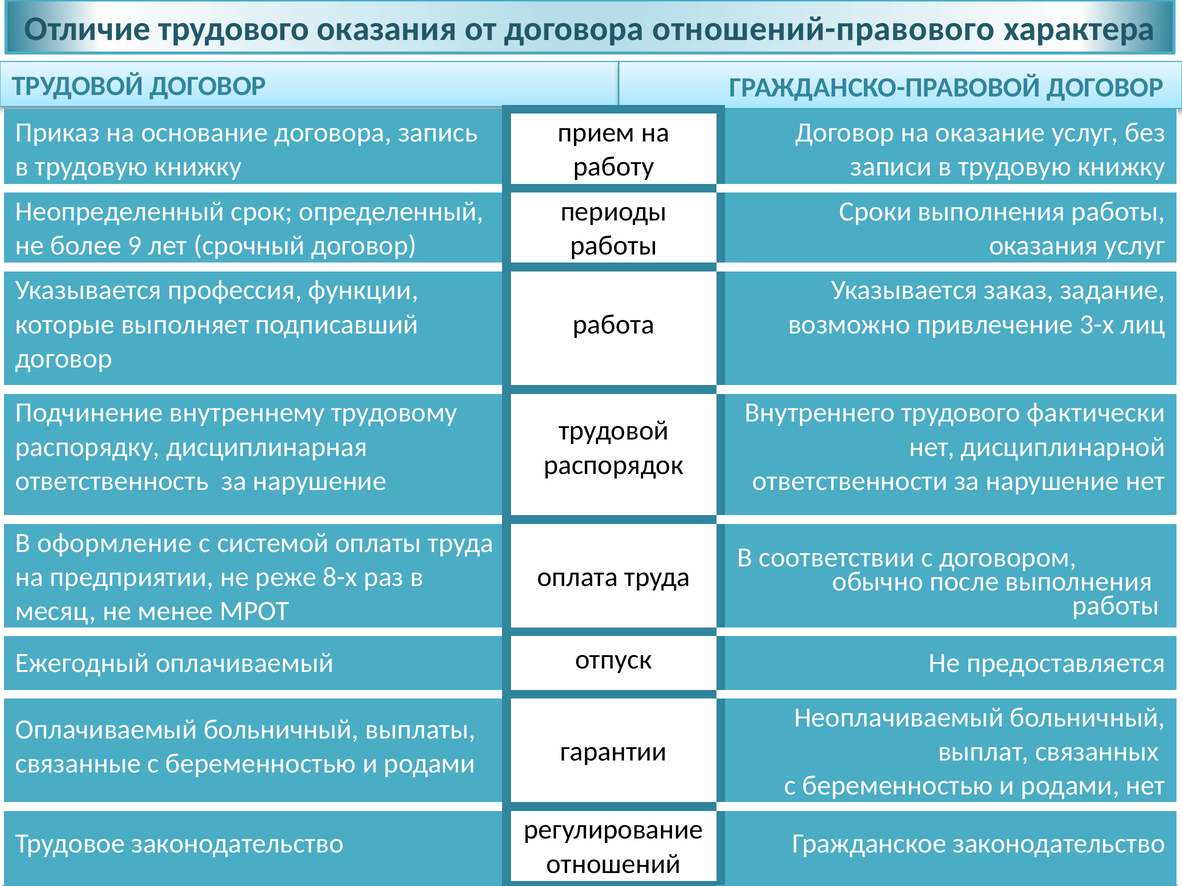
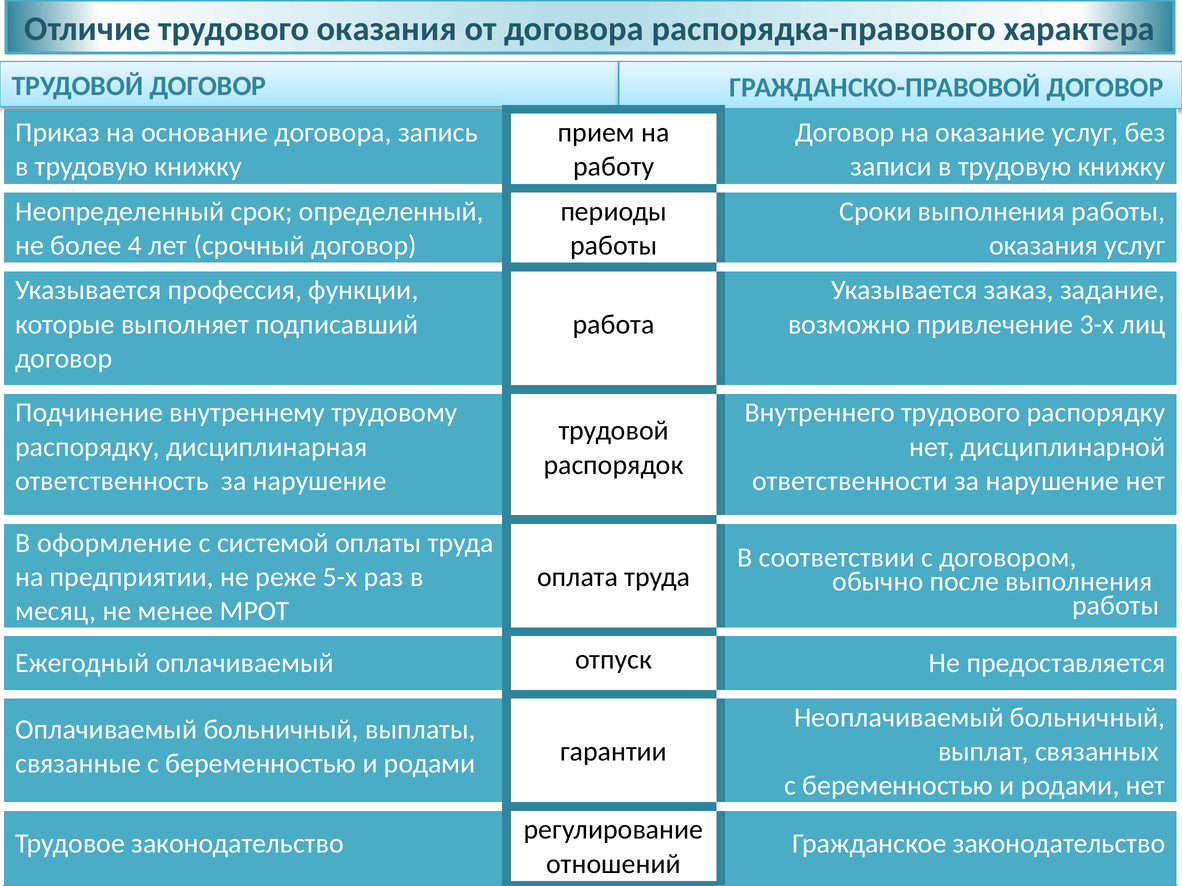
отношений-правового: отношений-правового -> распорядка-правового (824, 29)
9: 9 -> 4 (135, 246)
трудового фактически: фактически -> распорядку (1096, 413)
8-х: 8-х -> 5-х (340, 577)
